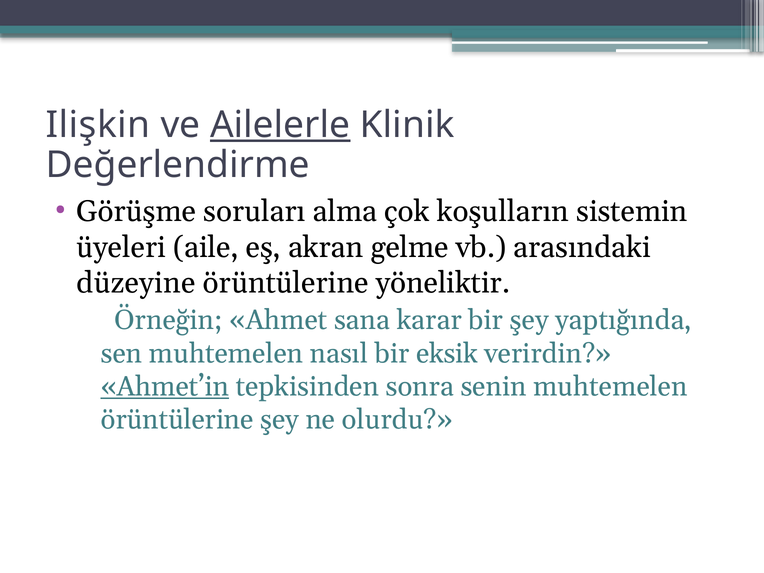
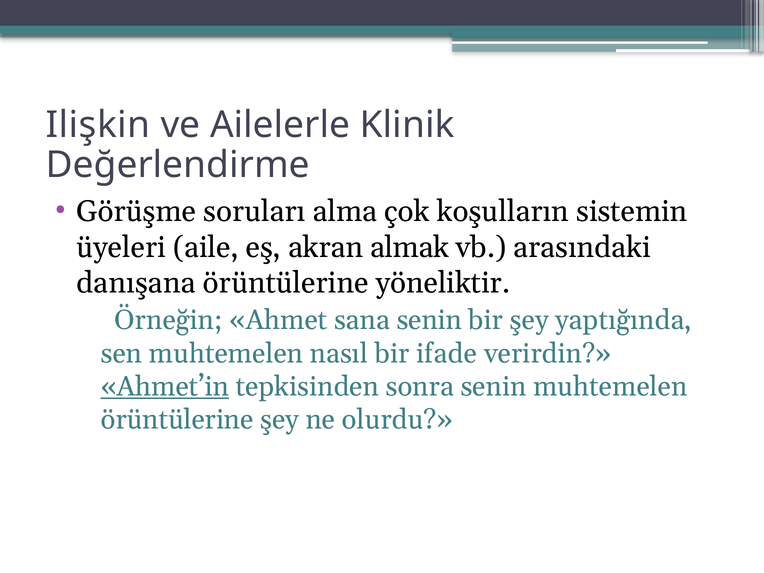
Ailelerle underline: present -> none (280, 125)
gelme: gelme -> almak (410, 247)
düzeyine: düzeyine -> danışana (136, 283)
sana karar: karar -> senin (429, 320)
eksik: eksik -> ifade (447, 353)
